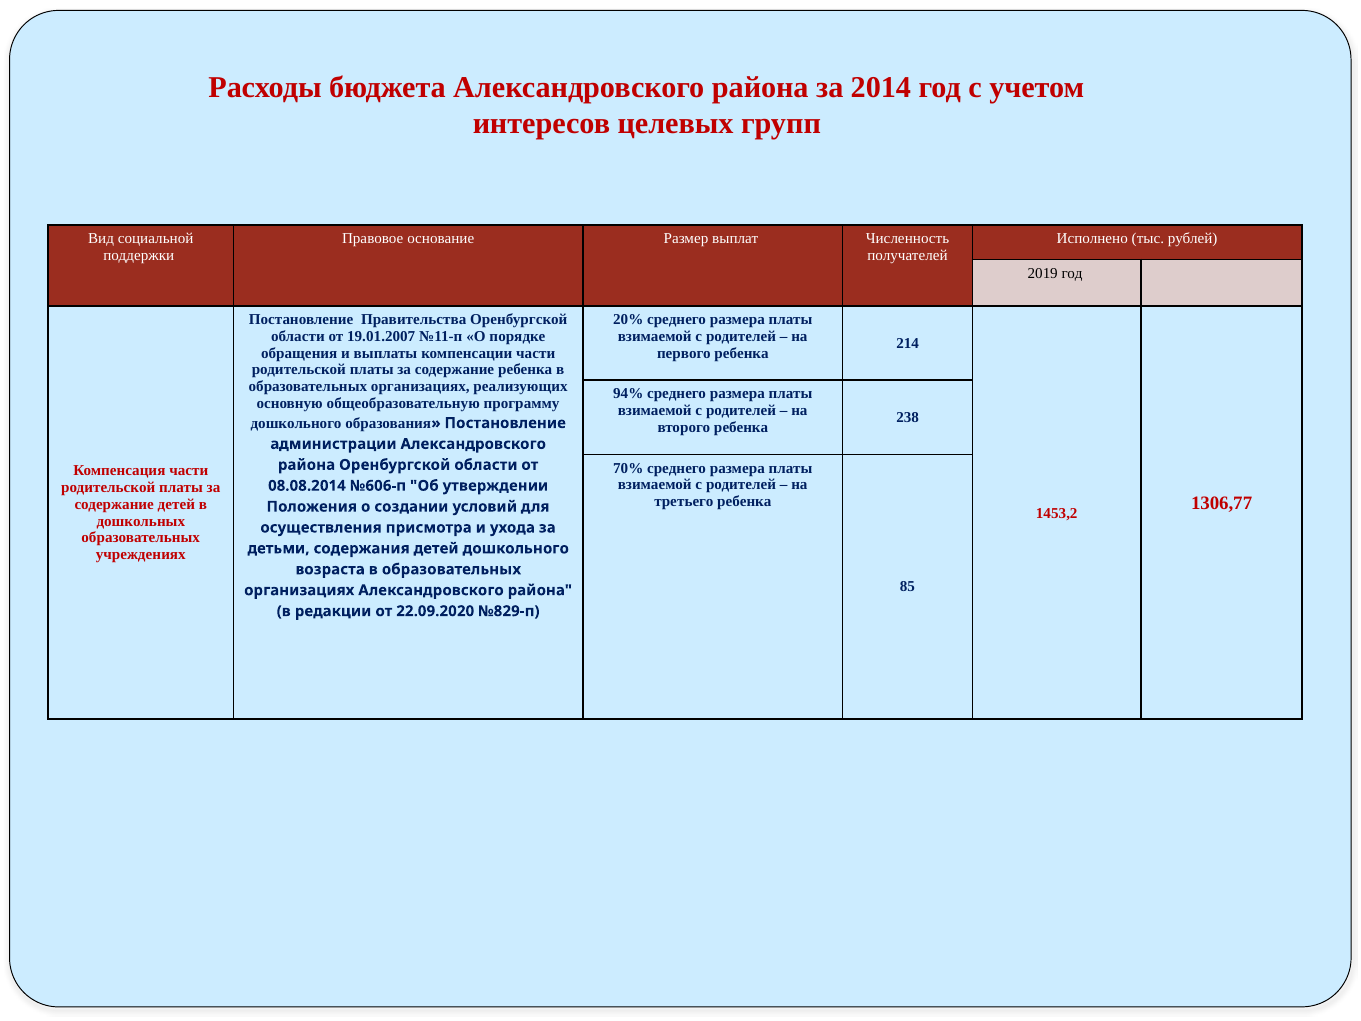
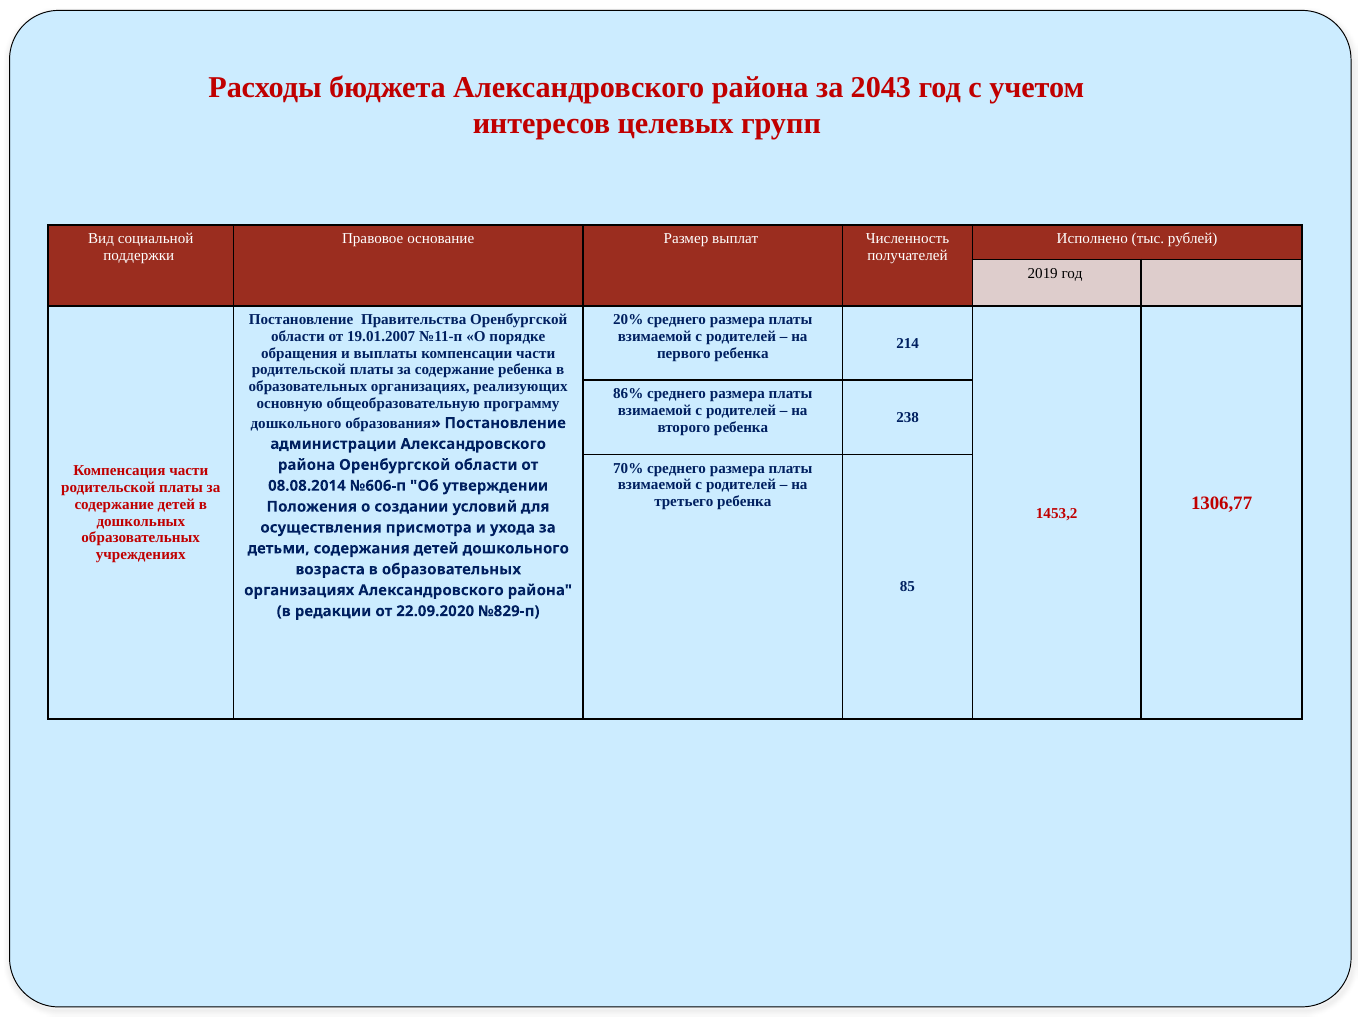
2014: 2014 -> 2043 (881, 87)
94%: 94% -> 86% (628, 394)
